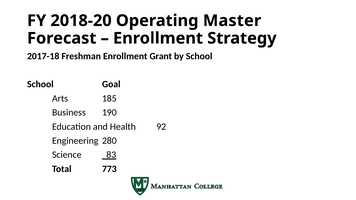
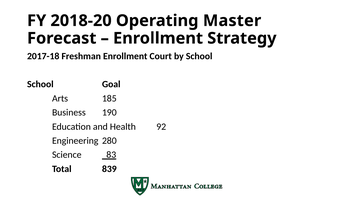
Grant: Grant -> Court (161, 56)
773: 773 -> 839 (109, 169)
